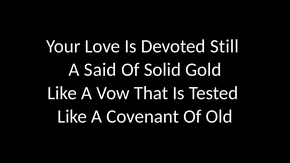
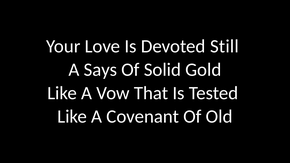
Said: Said -> Says (100, 70)
